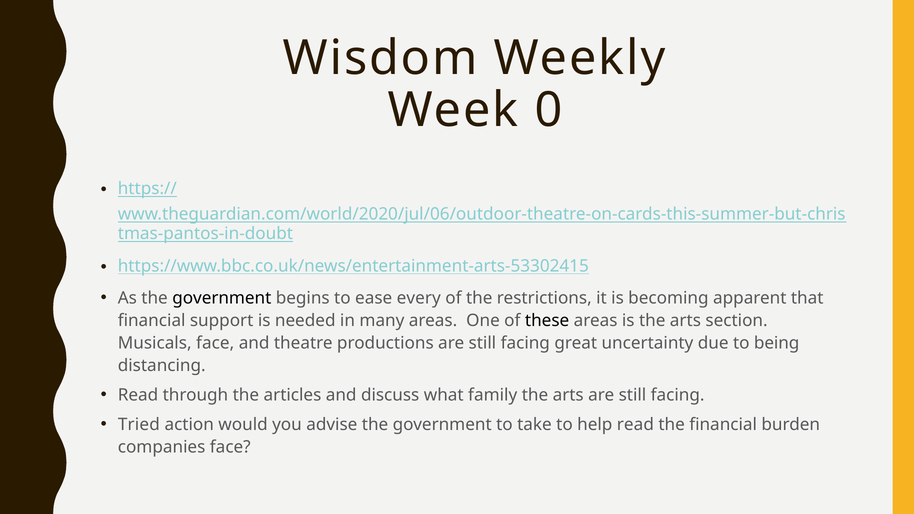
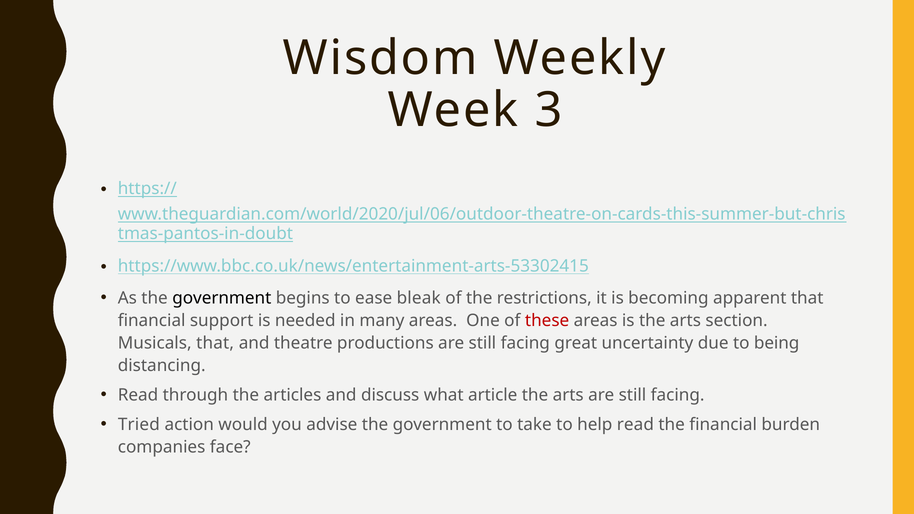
0: 0 -> 3 (549, 110)
every: every -> bleak (419, 298)
these colour: black -> red (547, 321)
Musicals face: face -> that (215, 343)
family: family -> article (493, 395)
